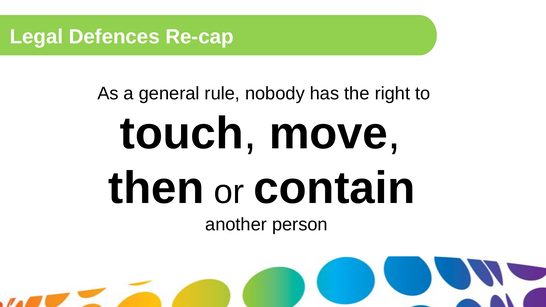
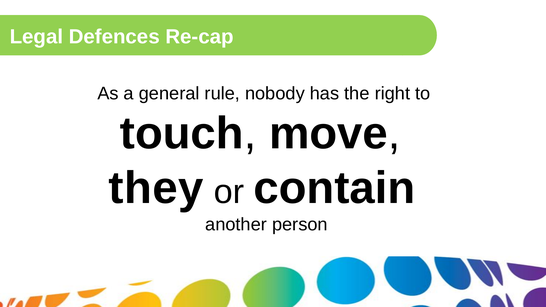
then: then -> they (156, 188)
